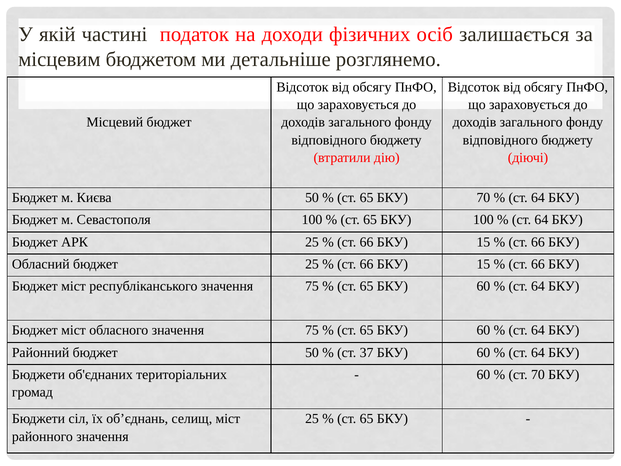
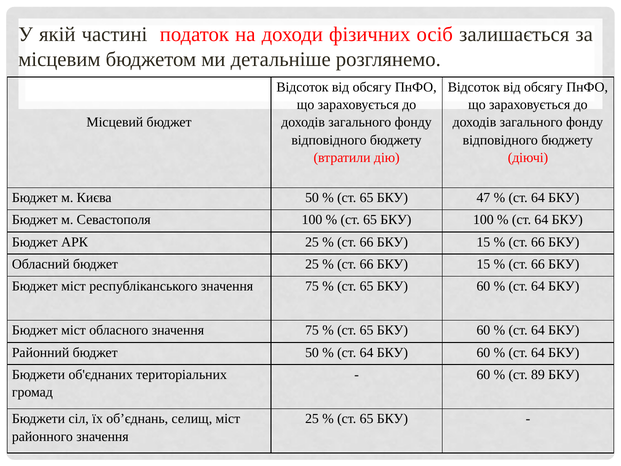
БКУ 70: 70 -> 47 (483, 198)
37: 37 -> 64 (367, 352)
ст 70: 70 -> 89 (538, 374)
